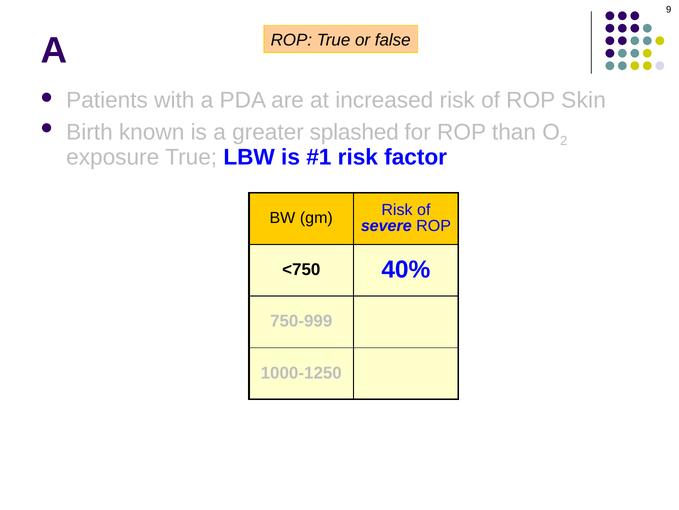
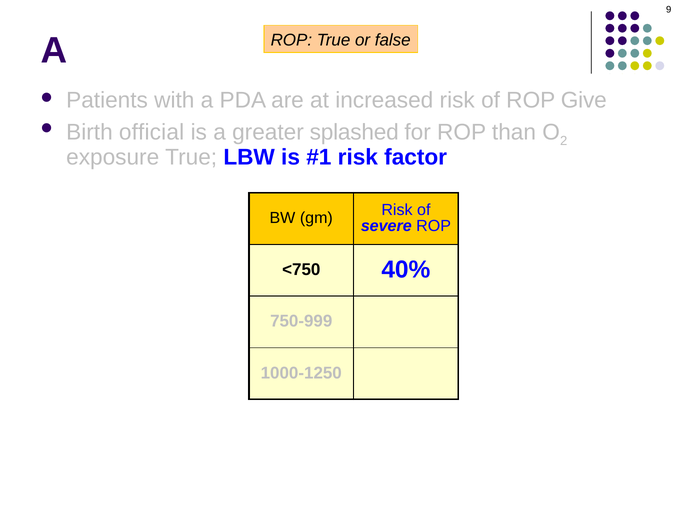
Skin: Skin -> Give (584, 100)
known: known -> official (152, 132)
